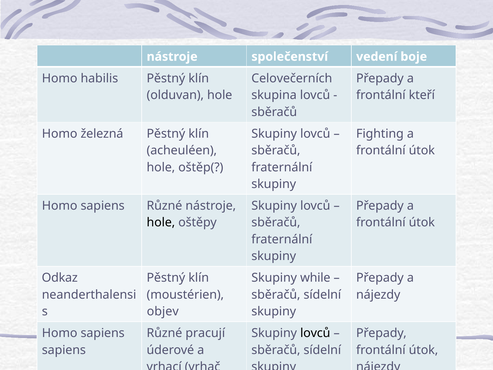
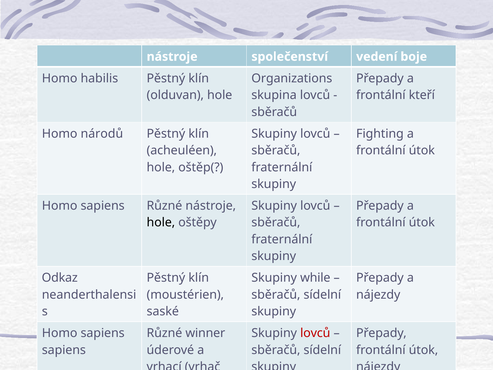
Celovečerních: Celovečerních -> Organizations (292, 78)
železná: železná -> národů (102, 134)
objev: objev -> saské (163, 311)
pracují: pracují -> winner (205, 333)
lovců colour: black -> red (315, 333)
